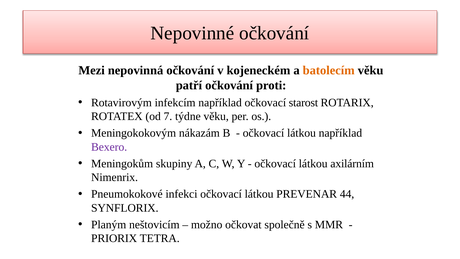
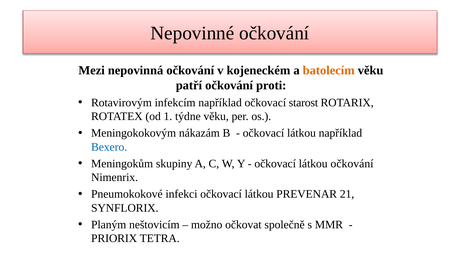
7: 7 -> 1 (168, 116)
Bexero colour: purple -> blue (109, 147)
látkou axilárním: axilárním -> očkování (352, 164)
44: 44 -> 21 (347, 194)
